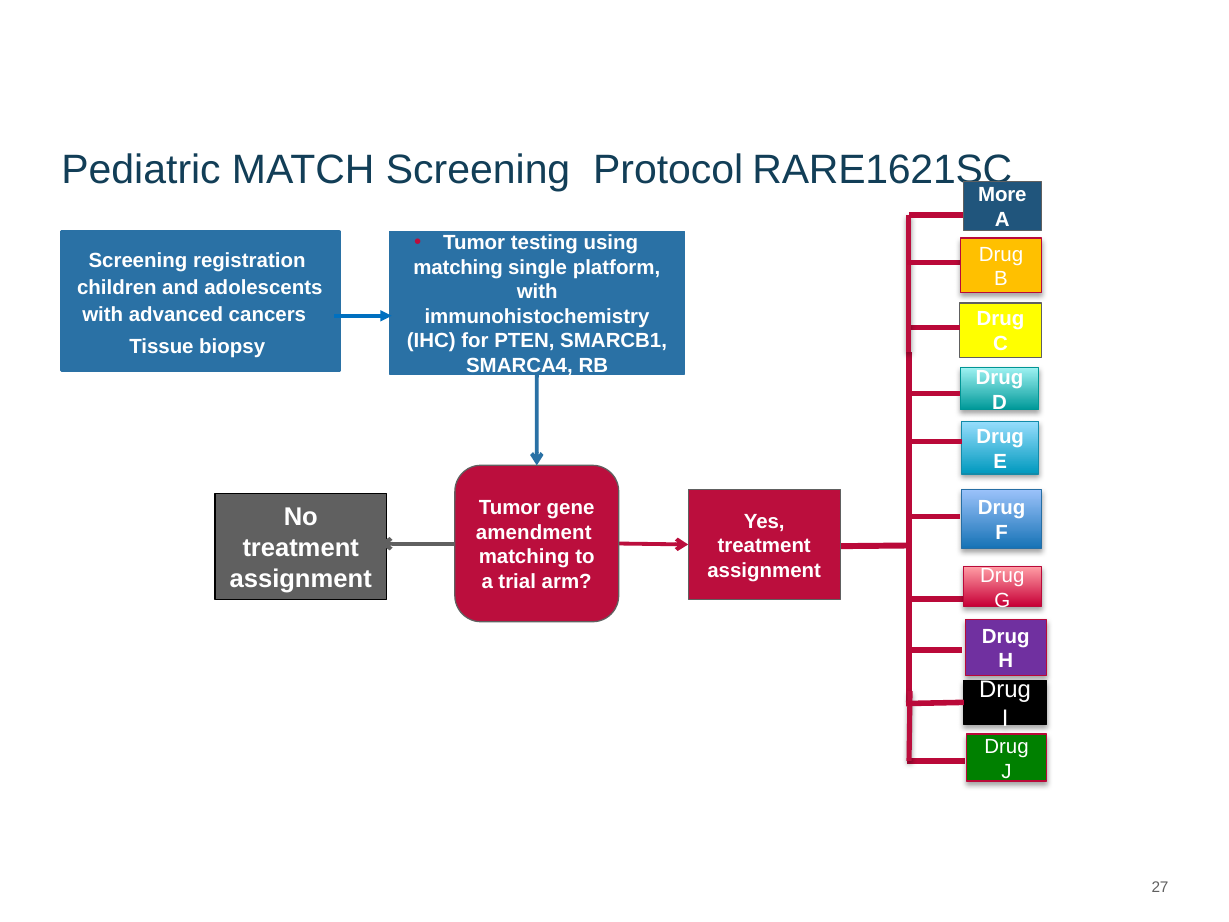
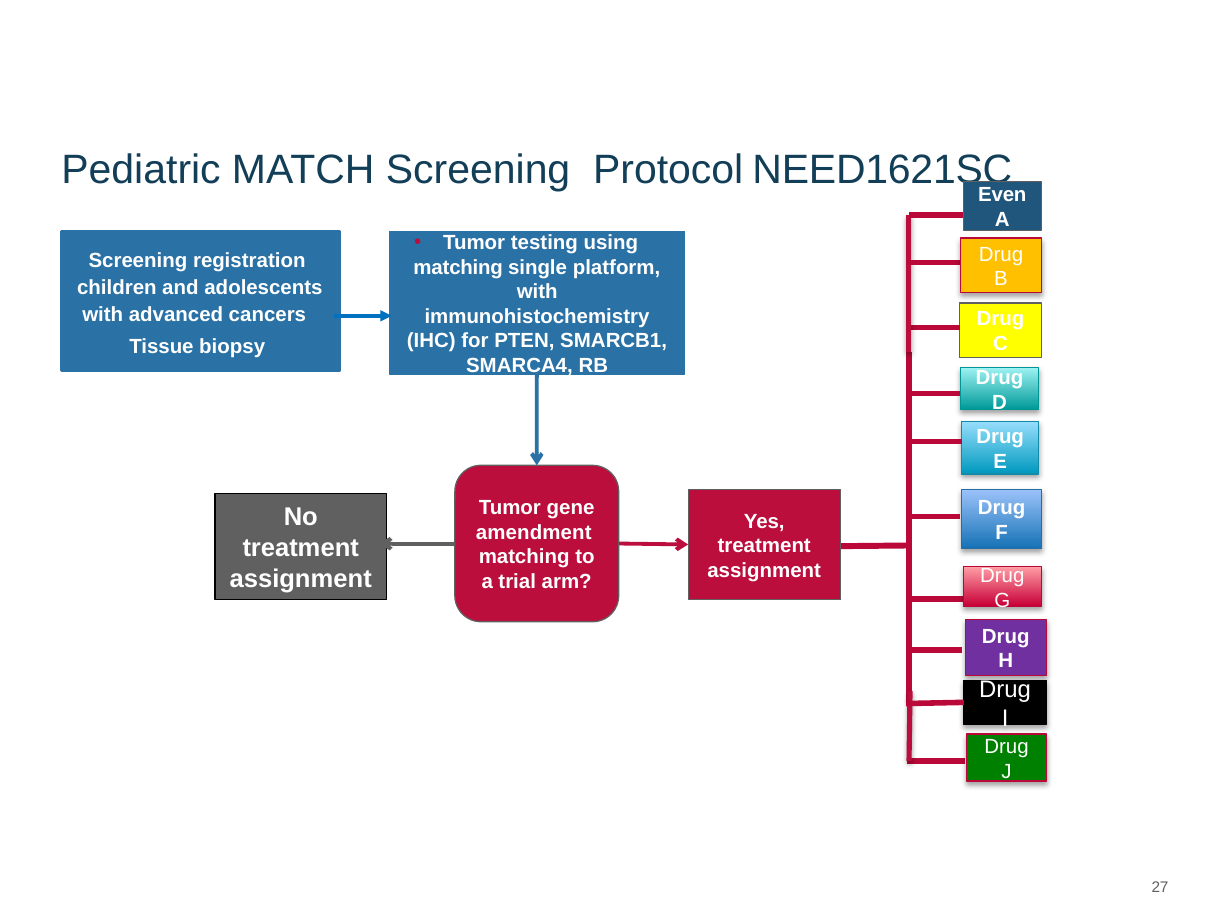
RARE1621SC: RARE1621SC -> NEED1621SC (882, 170)
More: More -> Even (1002, 195)
